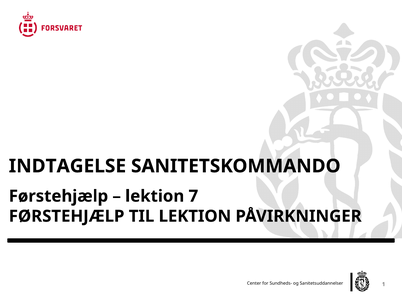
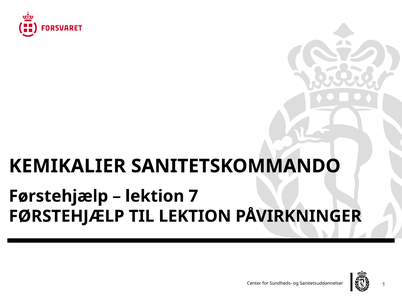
INDTAGELSE: INDTAGELSE -> KEMIKALIER (67, 166)
